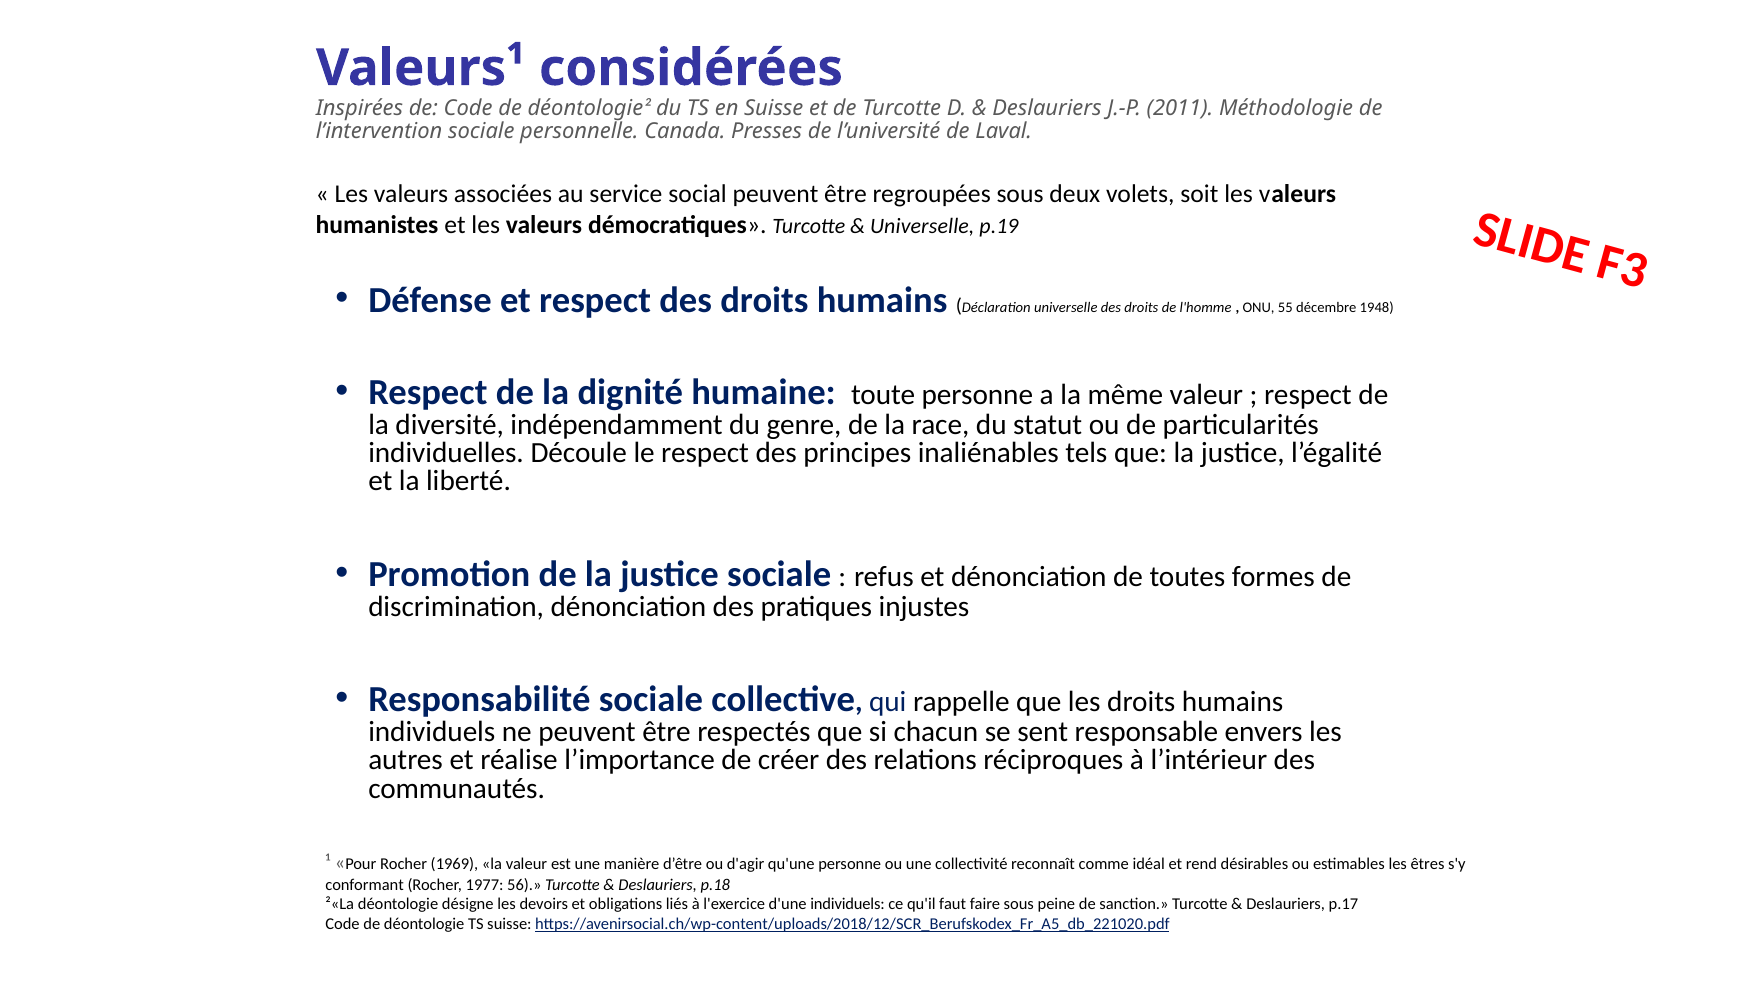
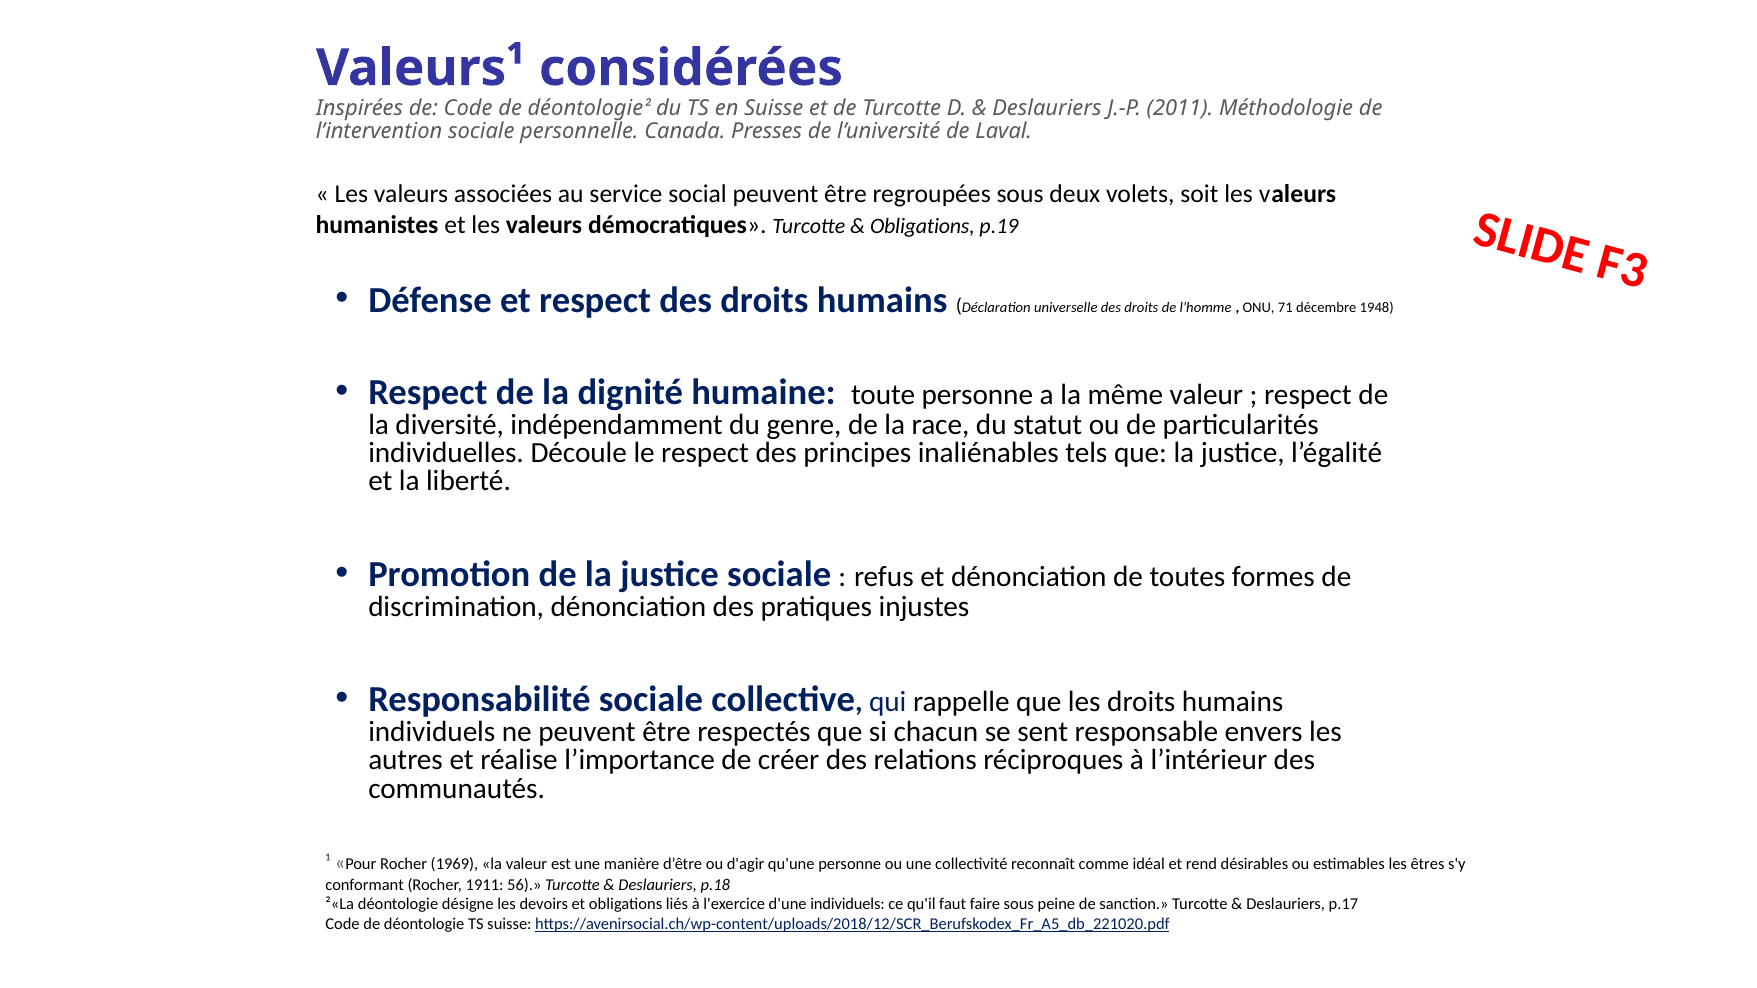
Universelle: Universelle -> Obligations (922, 226)
55: 55 -> 71 (1285, 307)
1977: 1977 -> 1911 (485, 885)
